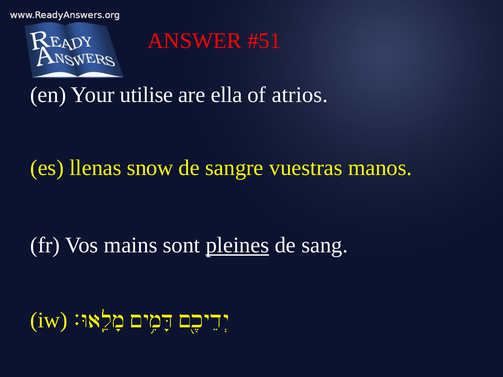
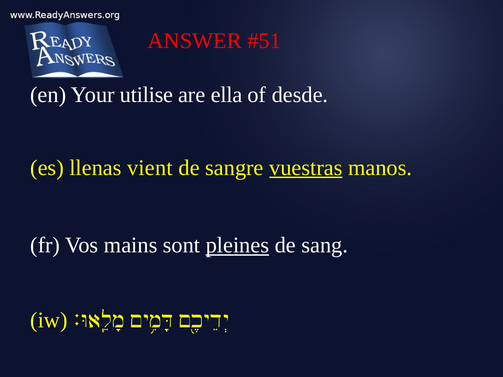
atrios: atrios -> desde (300, 95)
snow: snow -> vient (150, 168)
vuestras underline: none -> present (306, 168)
